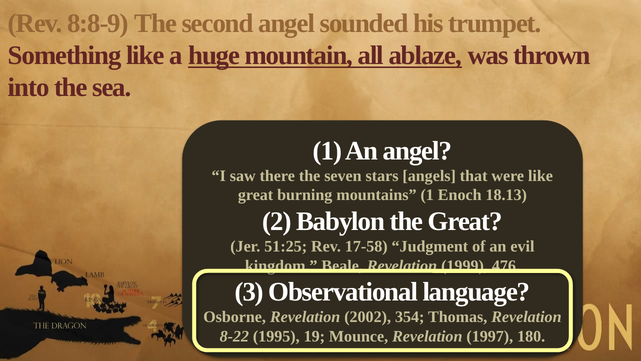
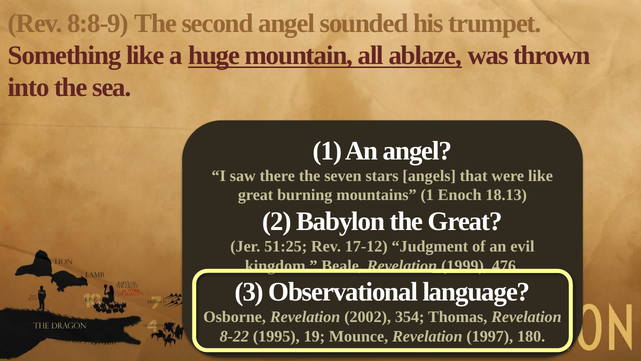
17-58: 17-58 -> 17-12 (366, 246)
